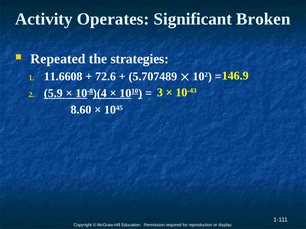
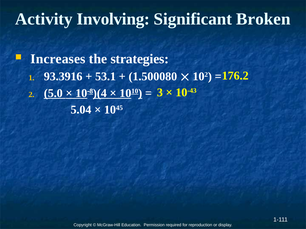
Operates: Operates -> Involving (113, 19)
Repeated: Repeated -> Increases (58, 59)
146.9: 146.9 -> 176.2 (235, 76)
11.6608: 11.6608 -> 93.3916 (63, 77)
72.6: 72.6 -> 53.1 (106, 77)
5.707489: 5.707489 -> 1.500080 (153, 77)
5.9: 5.9 -> 5.0 (53, 93)
8.60: 8.60 -> 5.04 (81, 110)
